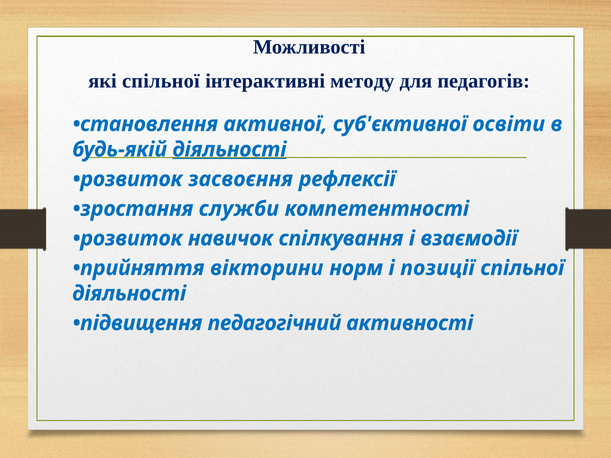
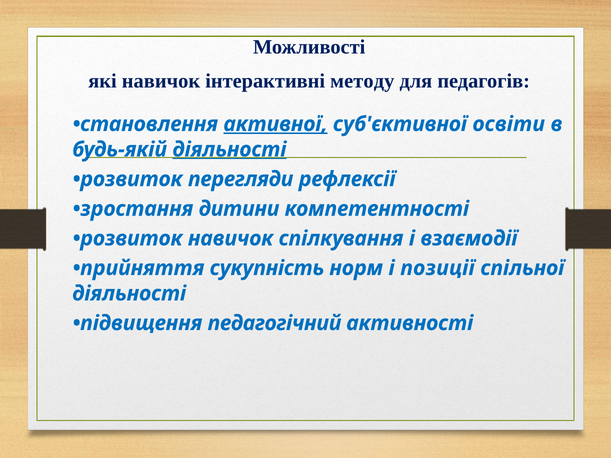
які спільної: спільної -> навичок (161, 81)
активної underline: none -> present (276, 124)
засвоєння: засвоєння -> перегляди (241, 179)
служби: служби -> дитини (239, 209)
вікторини: вікторини -> сукупність (267, 268)
